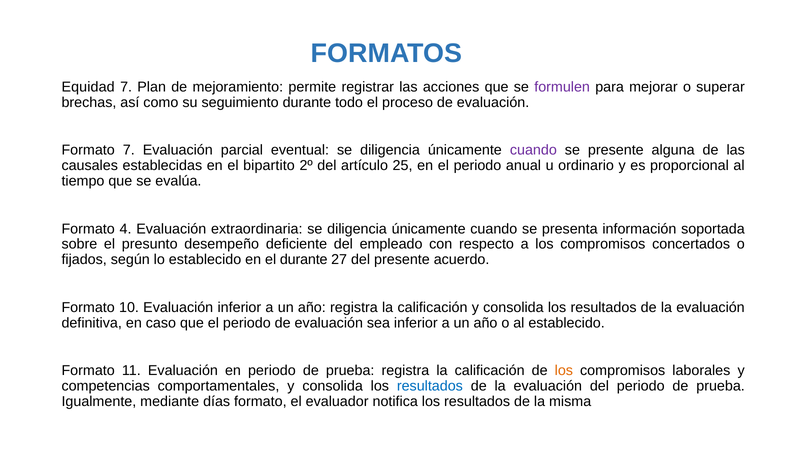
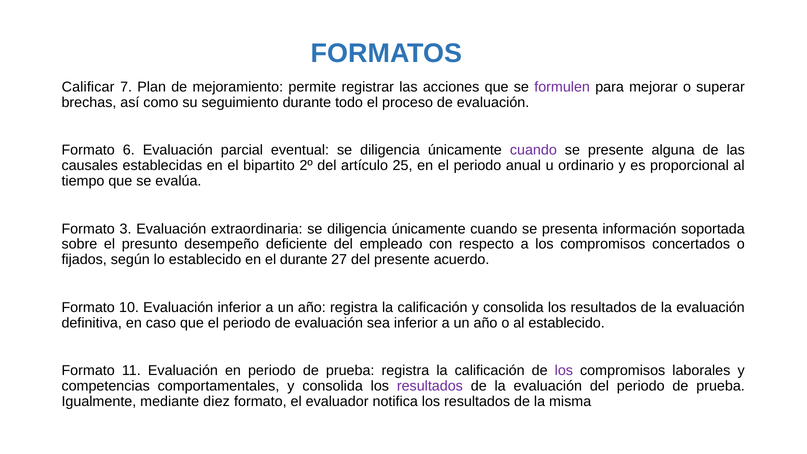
Equidad: Equidad -> Calificar (88, 87)
Formato 7: 7 -> 6 (129, 150)
4: 4 -> 3 (126, 229)
los colour: orange -> purple (564, 370)
resultados colour: blue -> purple (430, 386)
días: días -> diez (217, 401)
